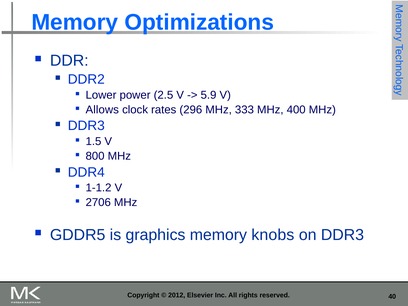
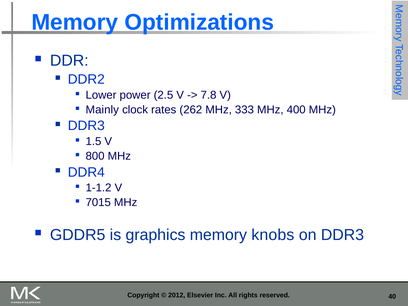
5.9: 5.9 -> 7.8 (209, 95)
Allows: Allows -> Mainly (102, 110)
296: 296 -> 262 (191, 110)
2706: 2706 -> 7015 (98, 202)
